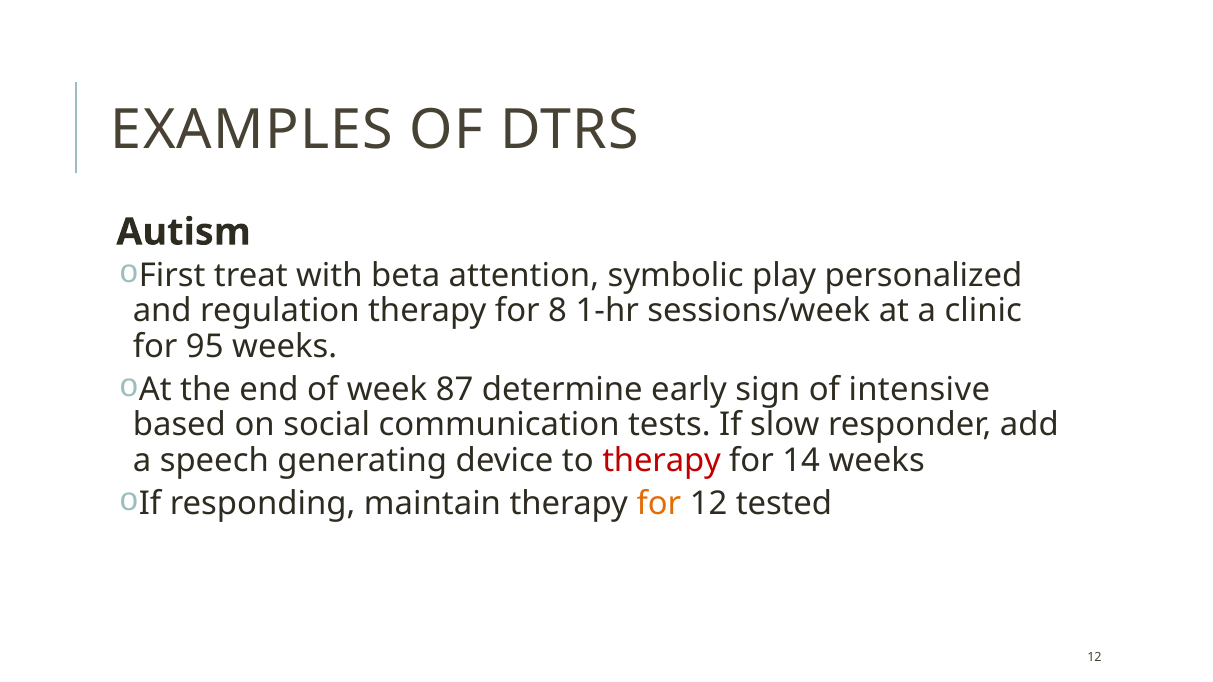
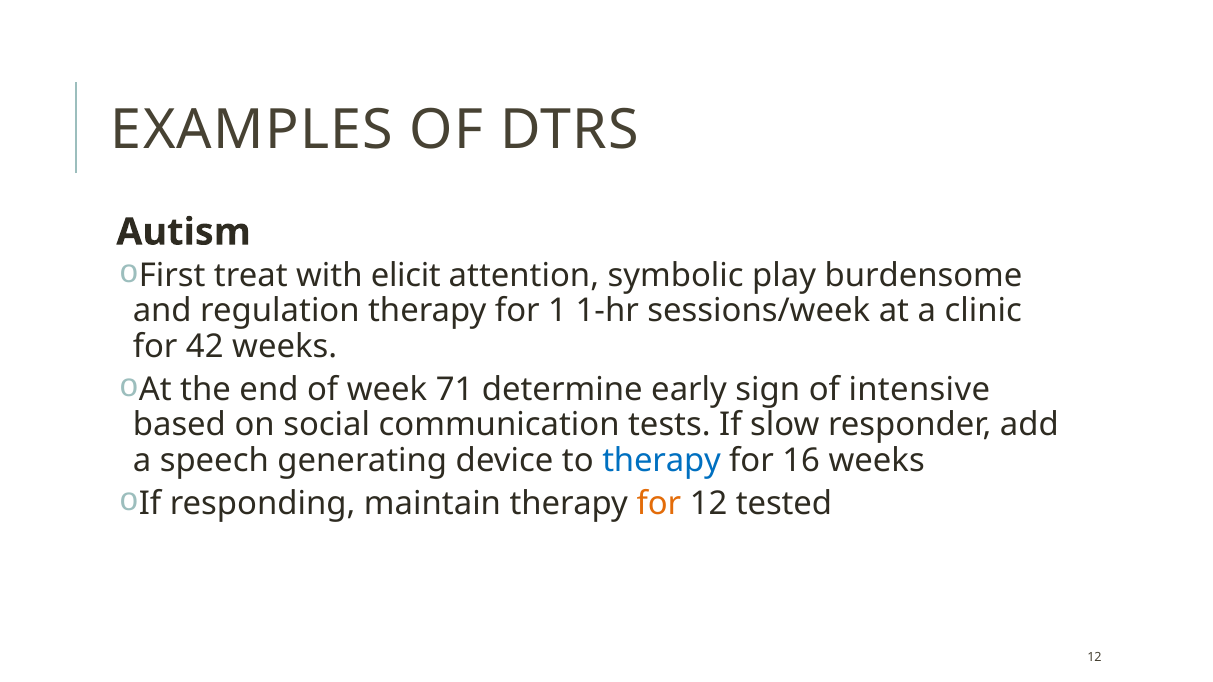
beta: beta -> elicit (406, 276)
personalized: personalized -> burdensome (924, 276)
8: 8 -> 1 (558, 311)
95: 95 -> 42 (205, 346)
87: 87 -> 71 (455, 389)
therapy colour: red -> blue (662, 460)
14: 14 -> 16 (801, 460)
